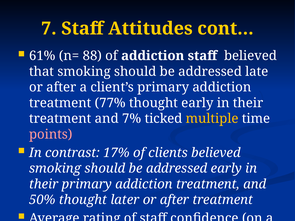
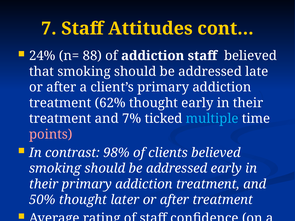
61%: 61% -> 24% (42, 56)
77%: 77% -> 62% (110, 103)
multiple colour: yellow -> light blue (212, 119)
17%: 17% -> 98% (116, 153)
